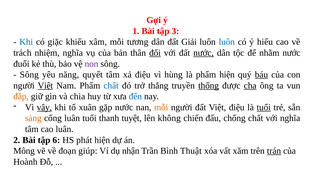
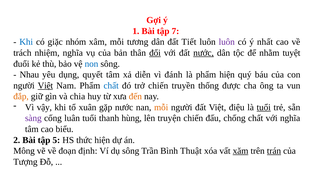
3: 3 -> 7 (175, 31)
khiếu: khiếu -> nhóm (76, 42)
Giải: Giải -> Tiết (189, 42)
luôn colour: blue -> purple (227, 42)
hiểu: hiểu -> nhất (265, 42)
nhằm nước: nước -> tuyệt (291, 53)
non colour: purple -> blue (91, 64)
Sông: Sông -> Nhau (29, 75)
năng: năng -> dụng (69, 75)
xả điệu: điệu -> diễn (143, 75)
hùng: hùng -> đánh (173, 75)
báu underline: present -> none (261, 75)
trở thẳng: thẳng -> chiến (158, 86)
thống underline: present -> none (209, 86)
cha underline: present -> none (250, 86)
đến colour: blue -> orange (135, 96)
vậy underline: present -> none (44, 107)
sàng colour: orange -> purple (33, 118)
tuyệt: tuyệt -> hùng (132, 118)
không: không -> truyện (169, 118)
cao luân: luân -> biểu (65, 129)
6: 6 -> 5 (56, 140)
phát: phát -> thức (84, 140)
giúp: giúp -> định (88, 151)
dụ nhận: nhận -> sông (131, 151)
xăm underline: none -> present (241, 151)
Hoành: Hoành -> Tượng (25, 162)
